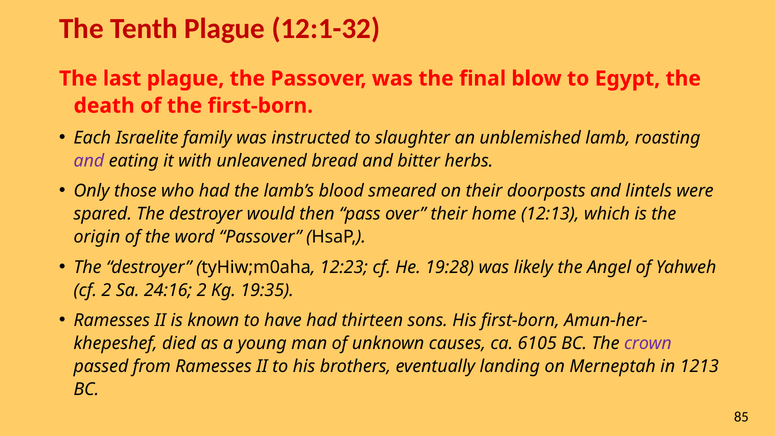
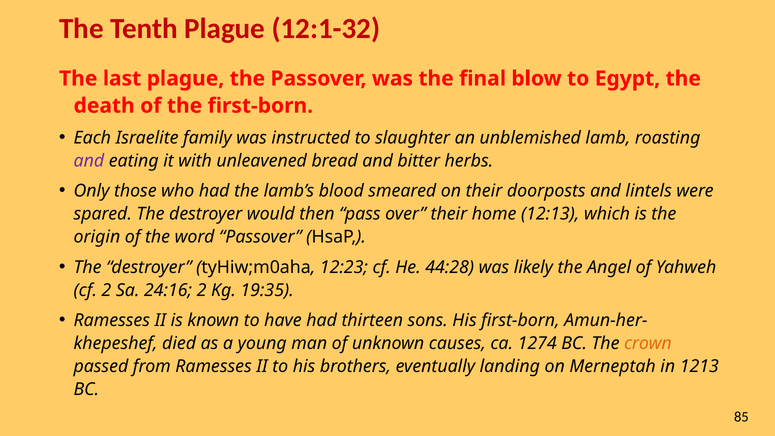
19:28: 19:28 -> 44:28 (450, 267)
6105: 6105 -> 1274 (537, 343)
crown colour: purple -> orange (648, 343)
